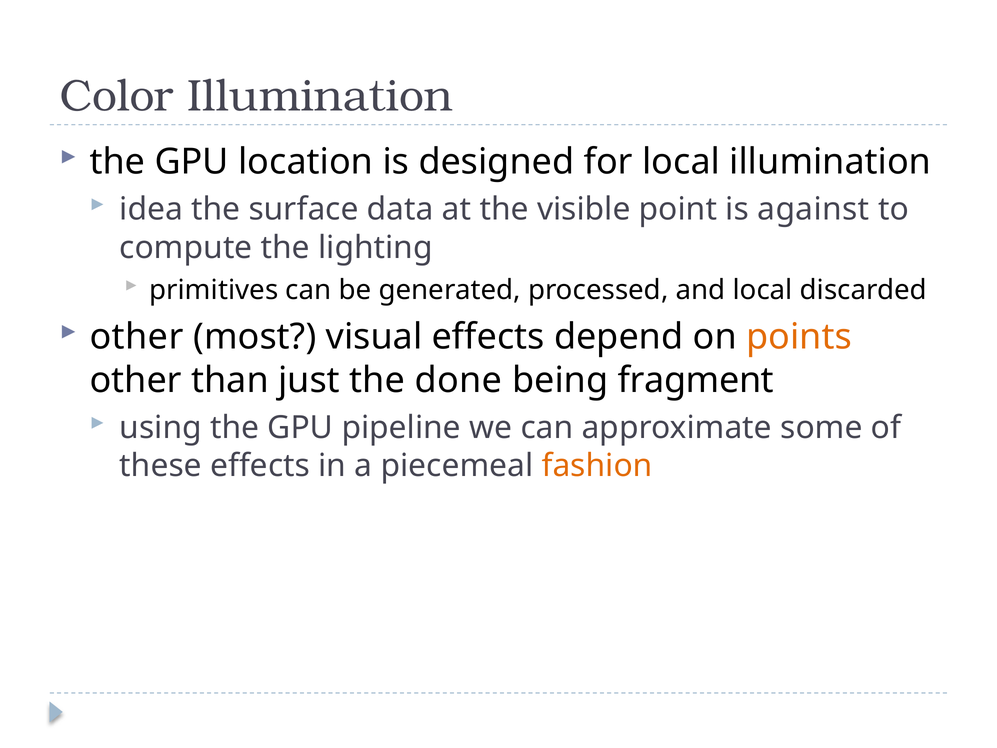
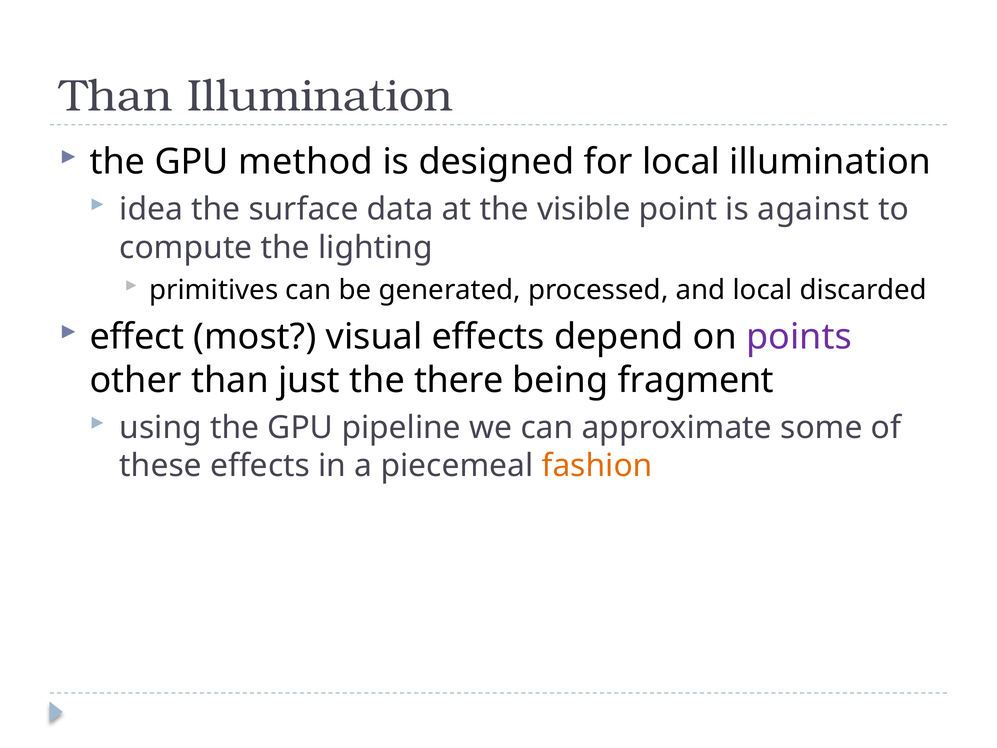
Color: Color -> Than (116, 96)
location: location -> method (306, 162)
other: other -> effect (137, 337)
points colour: orange -> purple (799, 337)
done: done -> there (459, 380)
